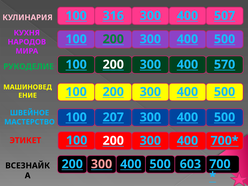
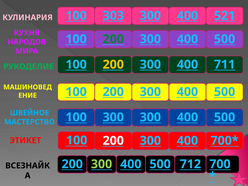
316: 316 -> 303 (113, 16)
507: 507 -> 521 (225, 16)
200 colour: white -> yellow (113, 65)
570: 570 -> 711 (225, 65)
100 207: 207 -> 300 (113, 117)
300 colour: pink -> light green (102, 164)
603: 603 -> 712 (190, 164)
